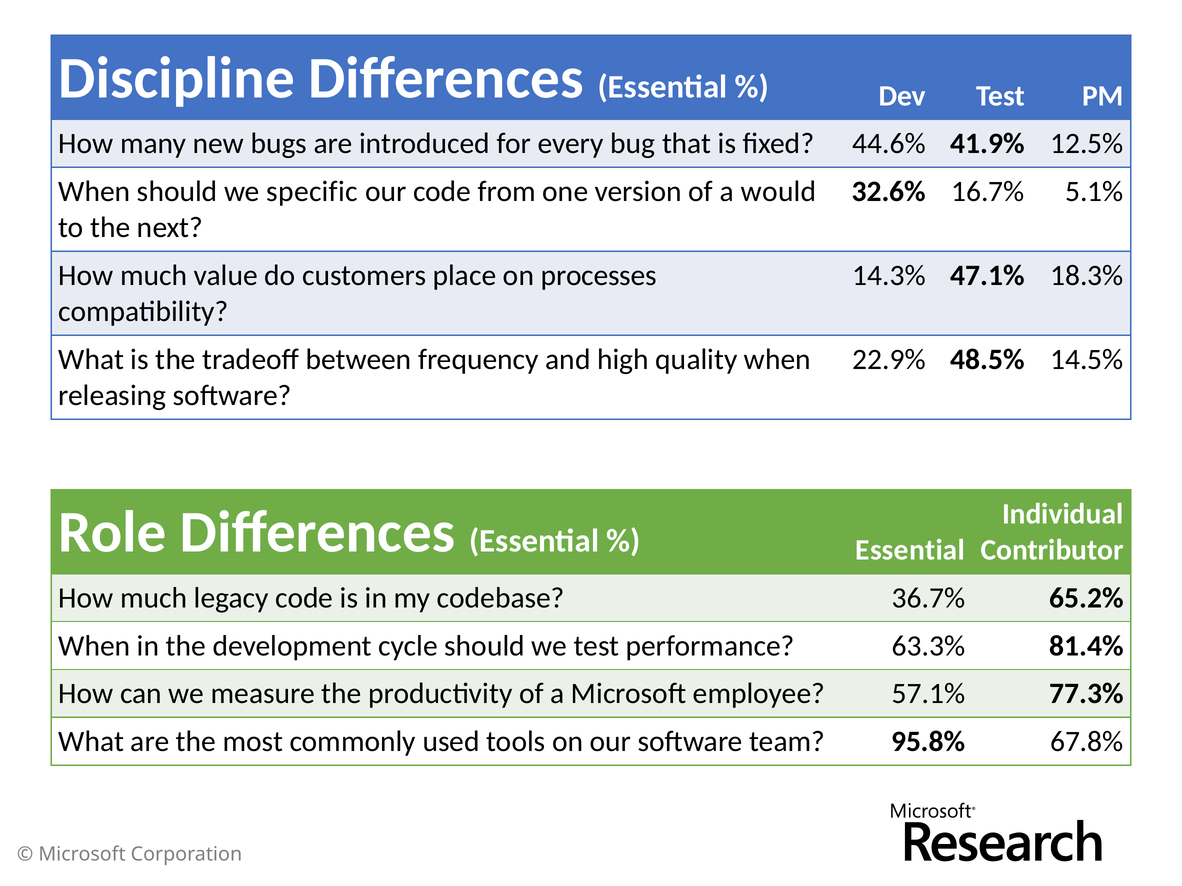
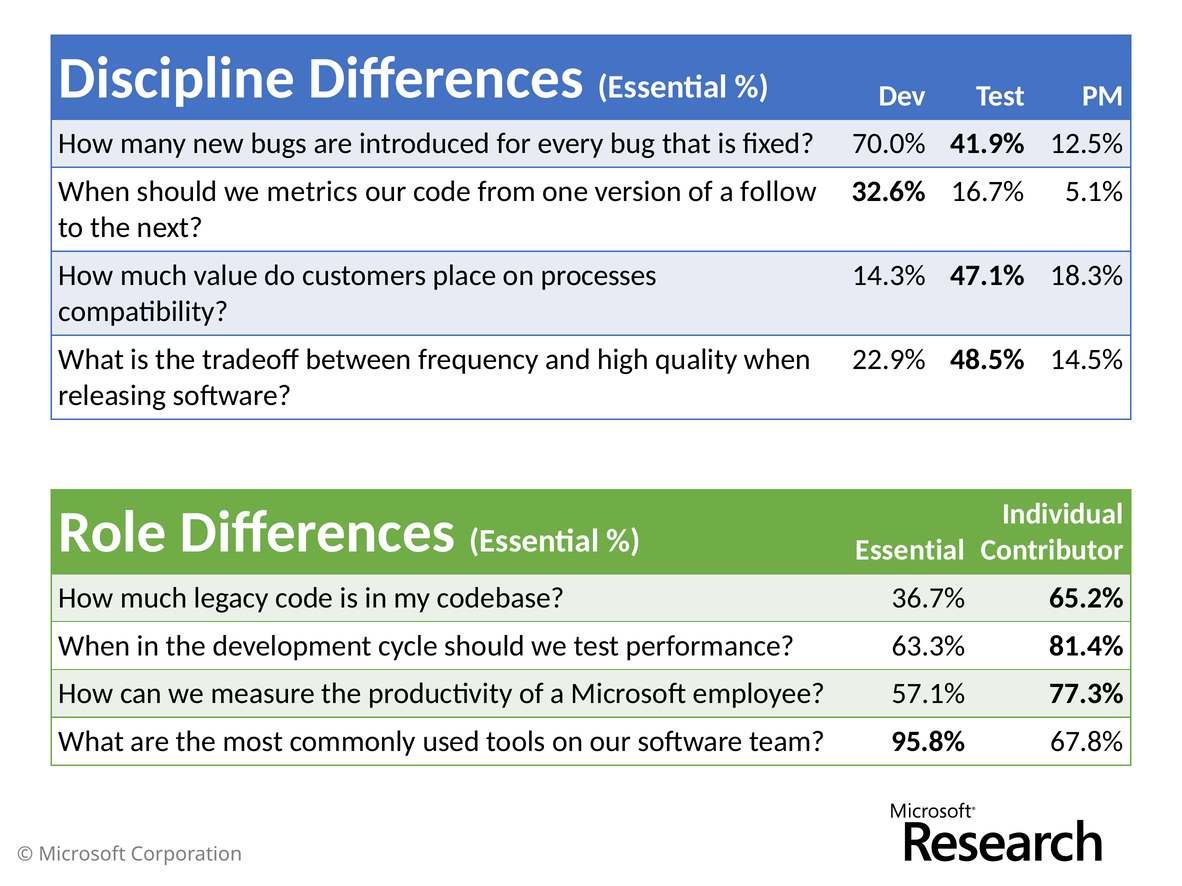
44.6%: 44.6% -> 70.0% (889, 144)
specific: specific -> metrics (312, 192)
would: would -> follow (779, 192)
